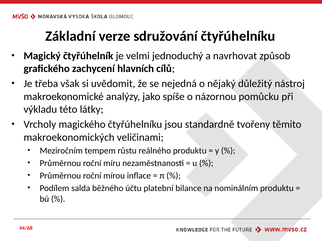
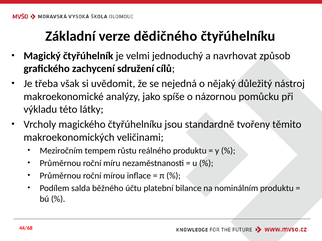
sdružování: sdružování -> dědičného (166, 36)
hlavních: hlavních -> sdružení (136, 69)
